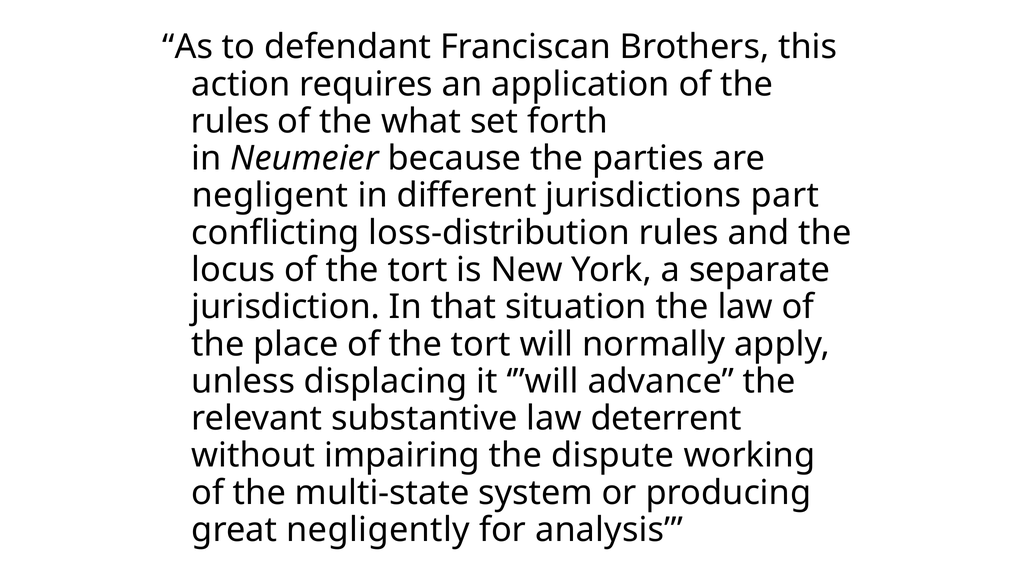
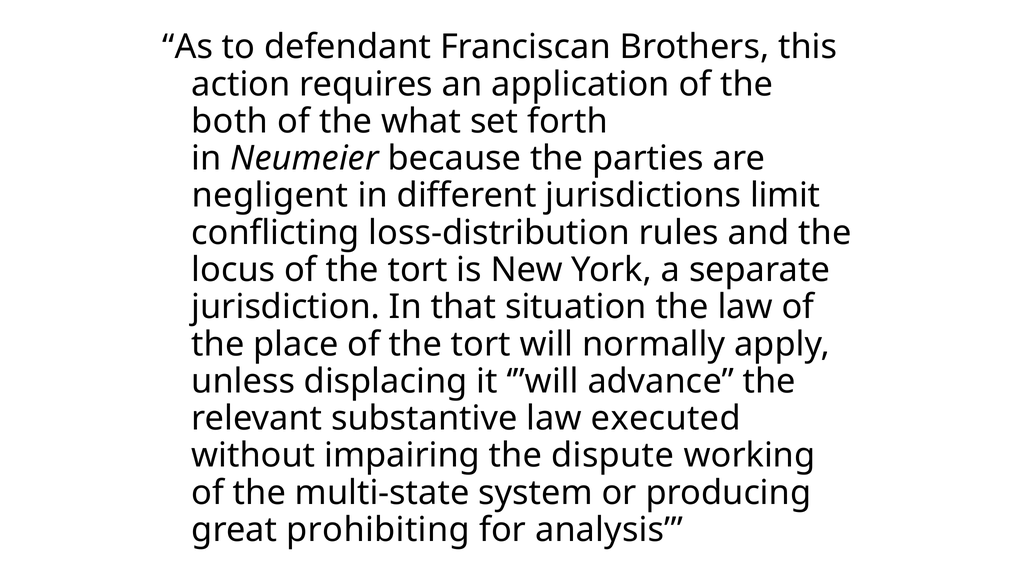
rules: rules -> both (230, 121)
part: part -> limit (785, 196)
deterrent: deterrent -> executed (666, 418)
negligently: negligently -> prohibiting (378, 530)
